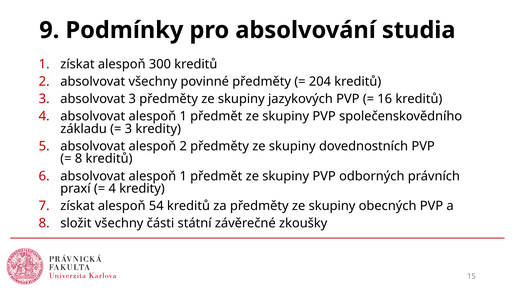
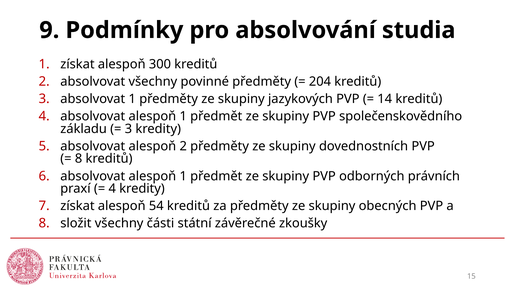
absolvovat 3: 3 -> 1 (132, 99)
16: 16 -> 14 (385, 99)
